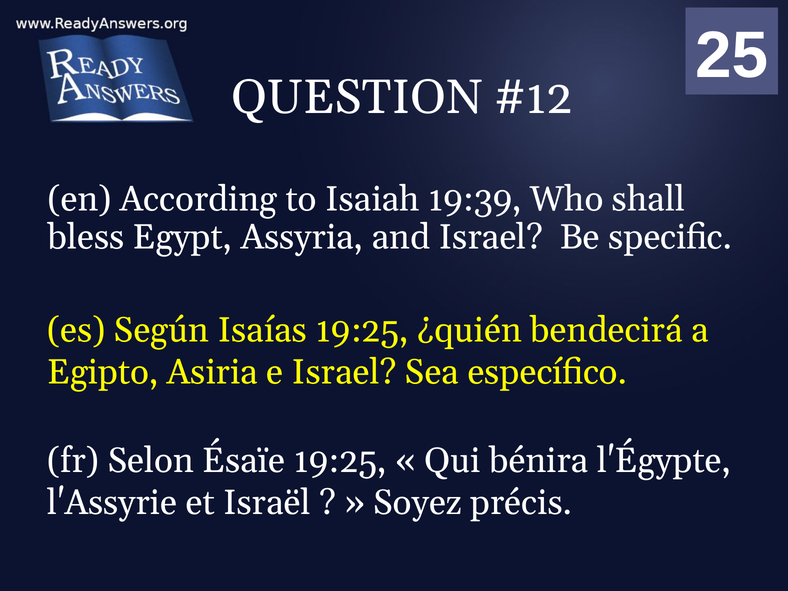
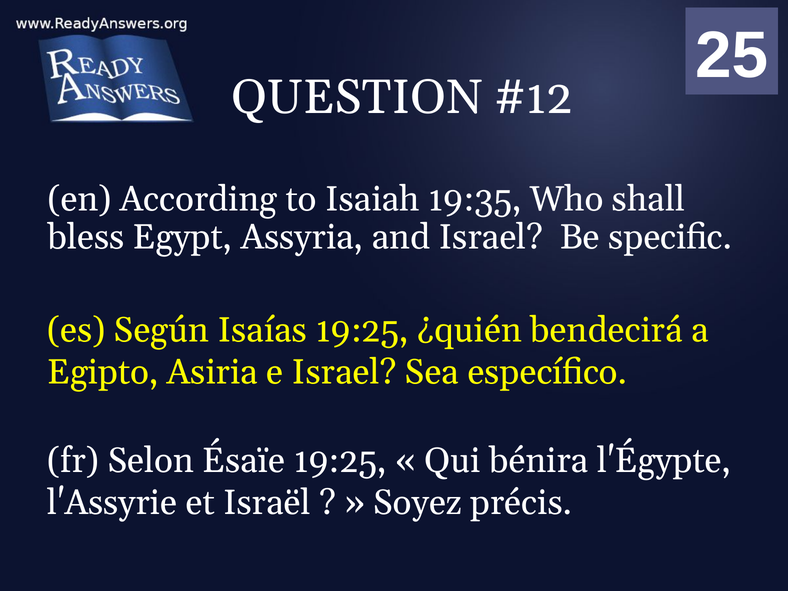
19:39: 19:39 -> 19:35 (475, 199)
